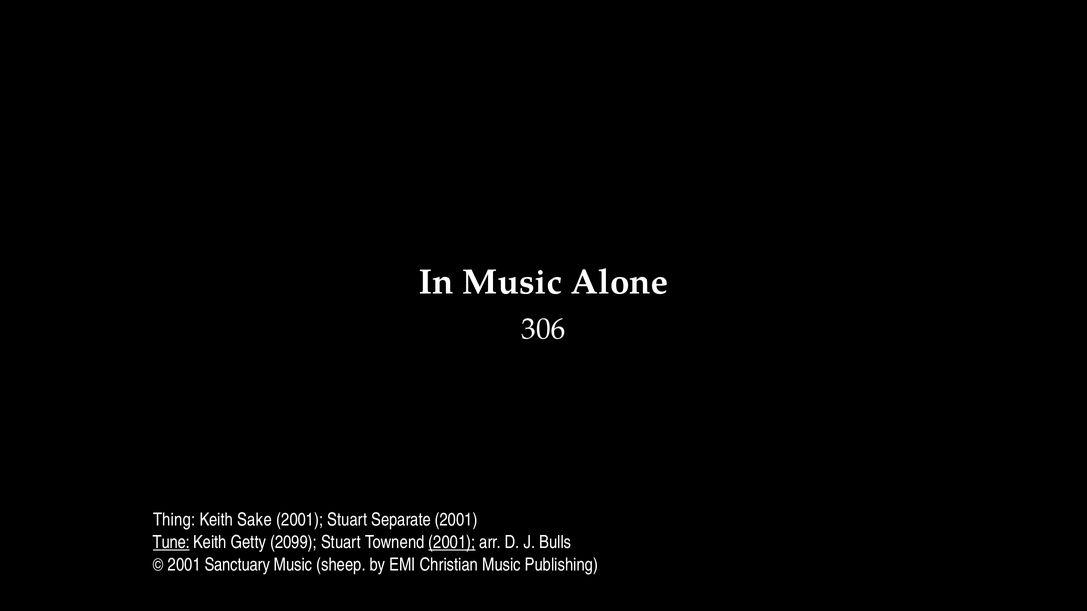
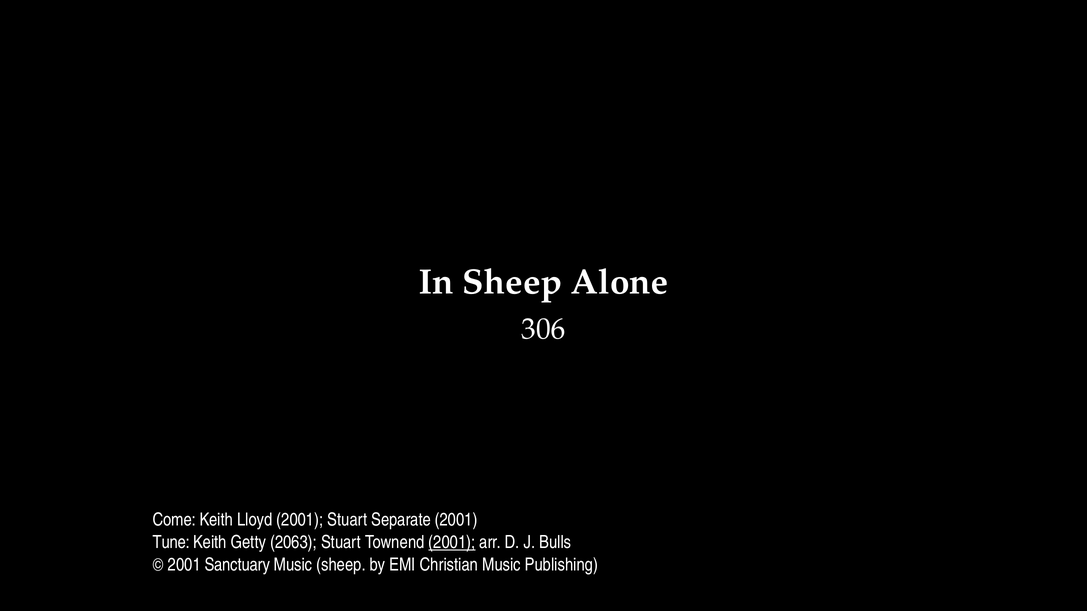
In Music: Music -> Sheep (512, 282)
Thing: Thing -> Come (174, 520)
Sake: Sake -> Lloyd (255, 520)
Tune underline: present -> none (171, 543)
2099: 2099 -> 2063 (294, 543)
